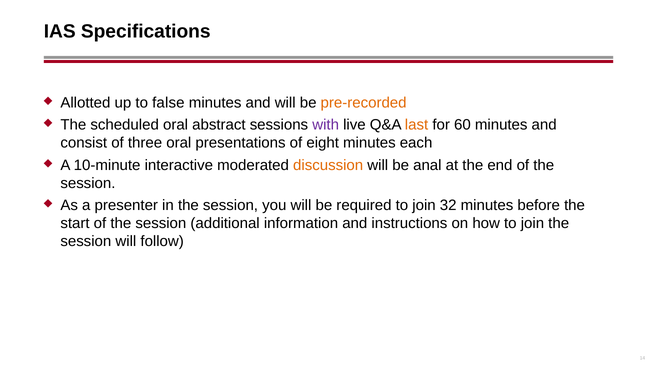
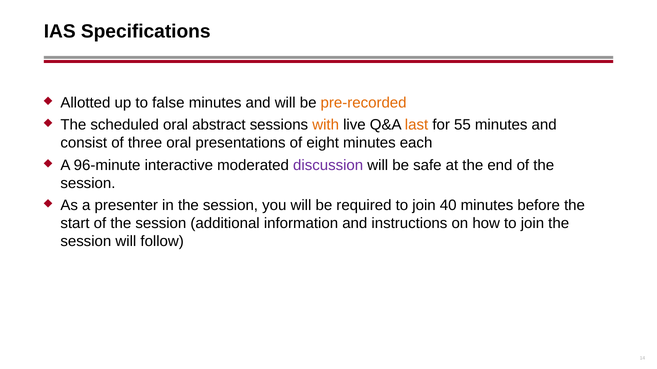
with colour: purple -> orange (326, 125)
60: 60 -> 55 (462, 125)
10-minute: 10-minute -> 96-minute (107, 165)
discussion colour: orange -> purple (328, 165)
anal: anal -> safe (427, 165)
32: 32 -> 40 (448, 206)
